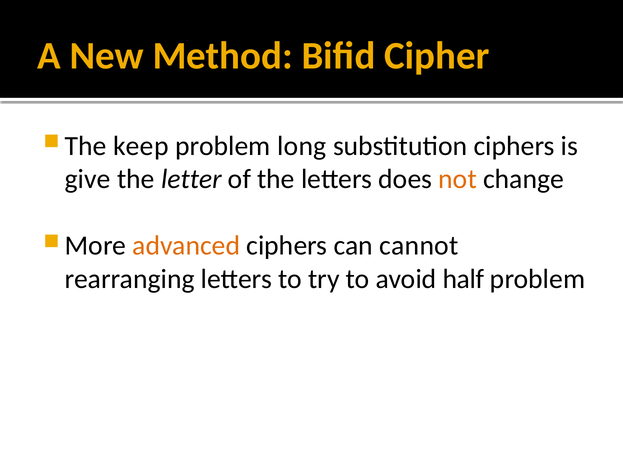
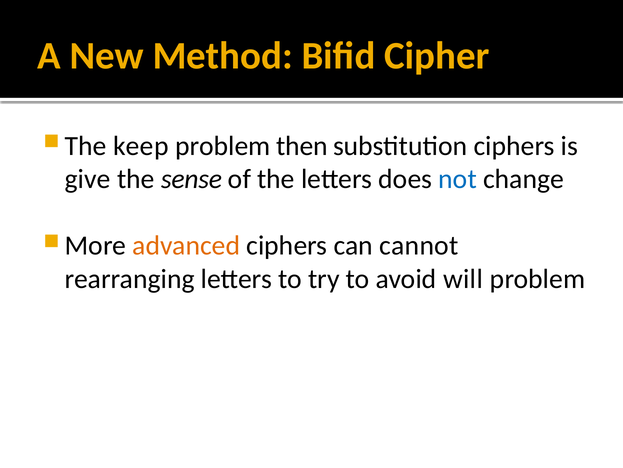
long: long -> then (302, 146)
letter: letter -> sense (191, 179)
not colour: orange -> blue (458, 179)
half: half -> will (463, 279)
